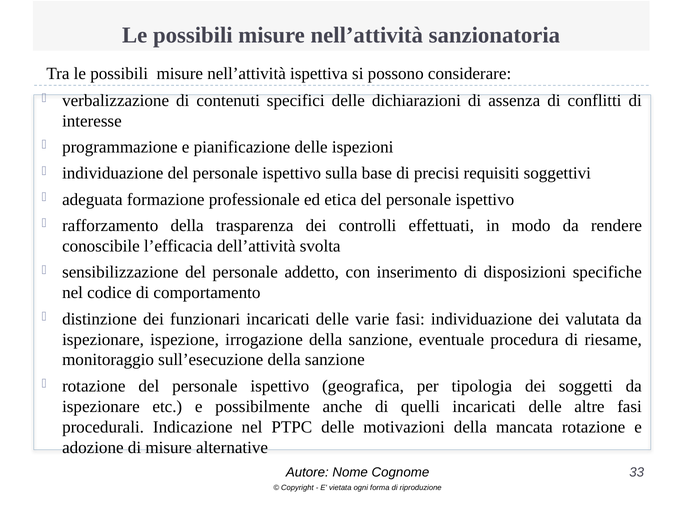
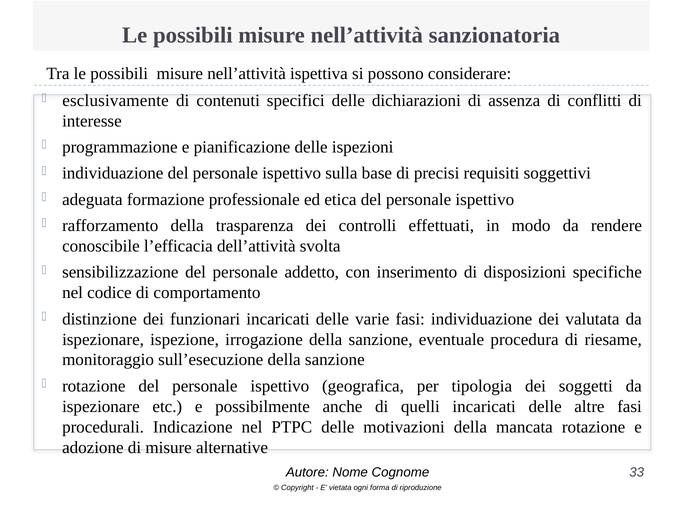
verbalizzazione: verbalizzazione -> esclusivamente (116, 100)
